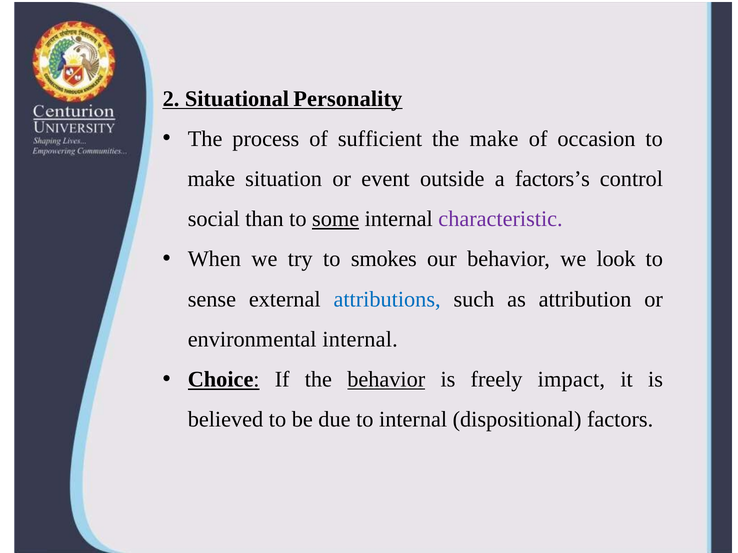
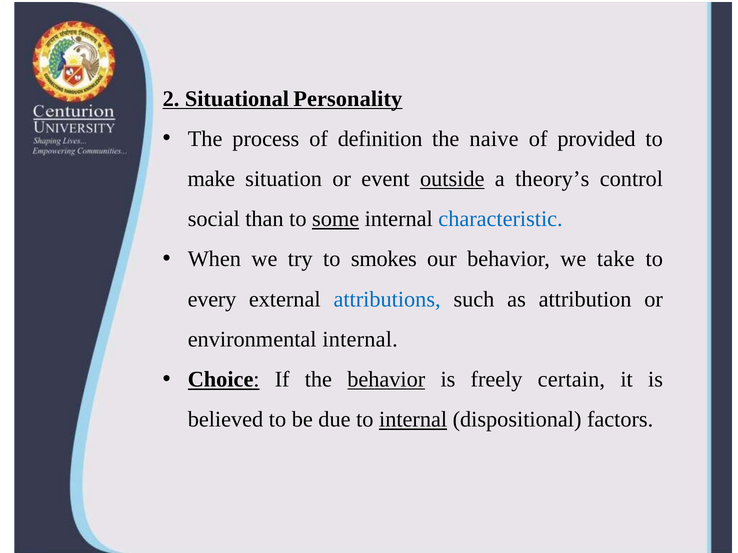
sufficient: sufficient -> definition (380, 139)
the make: make -> naive (494, 139)
occasion: occasion -> provided (597, 139)
outside underline: none -> present (452, 179)
factors’s: factors’s -> theory’s (552, 179)
characteristic colour: purple -> blue (501, 219)
look: look -> take (616, 259)
sense: sense -> every (212, 299)
impact: impact -> certain (571, 380)
internal underline: none -> present (413, 420)
